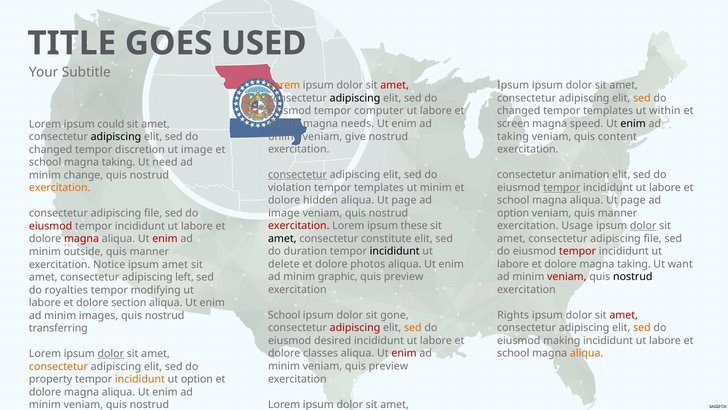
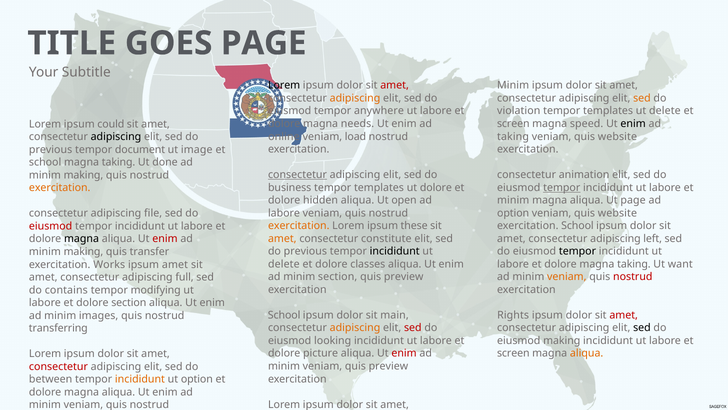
GOES USED: USED -> PAGE (264, 43)
Lorem colour: orange -> black (284, 85)
Ipsum: Ipsum -> Minim (513, 85)
adipiscing colour: black -> orange (355, 98)
computer: computer -> anywhere (379, 111)
changed: changed -> violation (519, 111)
within: within -> delete (665, 111)
give: give -> load (355, 136)
content: content -> website (617, 136)
changed: changed -> previous (51, 149)
discretion: discretion -> document (140, 149)
need: need -> done (165, 162)
change: change -> making (83, 175)
violation: violation -> business (290, 187)
ut minim: minim -> dolore (436, 187)
page: page -> open (404, 200)
school: school -> minim (513, 200)
image: image -> labore (284, 213)
manner: manner -> website (617, 213)
exercitation colour: red -> orange (299, 226)
Usage: Usage -> School (577, 226)
dolor underline: present -> none (643, 226)
amet colour: black -> orange (282, 238)
amet consectetur adipiscing file: file -> left (653, 238)
magna colour: red -> black (82, 239)
duration: duration -> previous (305, 251)
tempor colour: red -> black (577, 251)
outside: outside -> making (83, 251)
manner: manner -> transfer (149, 251)
photos: photos -> classes (368, 264)
Notice: Notice -> Works (109, 264)
minim graphic: graphic -> section (338, 277)
veniam colour: red -> orange (567, 277)
nostrud colour: black -> red (633, 277)
left: left -> full (185, 277)
royalties: royalties -> contains (66, 290)
gone: gone -> main (395, 315)
adipiscing colour: red -> orange (355, 328)
sed colour: orange -> red (413, 328)
sed colour: orange -> black (642, 328)
desired: desired -> looking (333, 340)
classes: classes -> picture (321, 353)
school: school -> screen (513, 353)
dolor underline: present -> none (111, 353)
consectetur colour: orange -> red (58, 366)
property: property -> between (51, 379)
